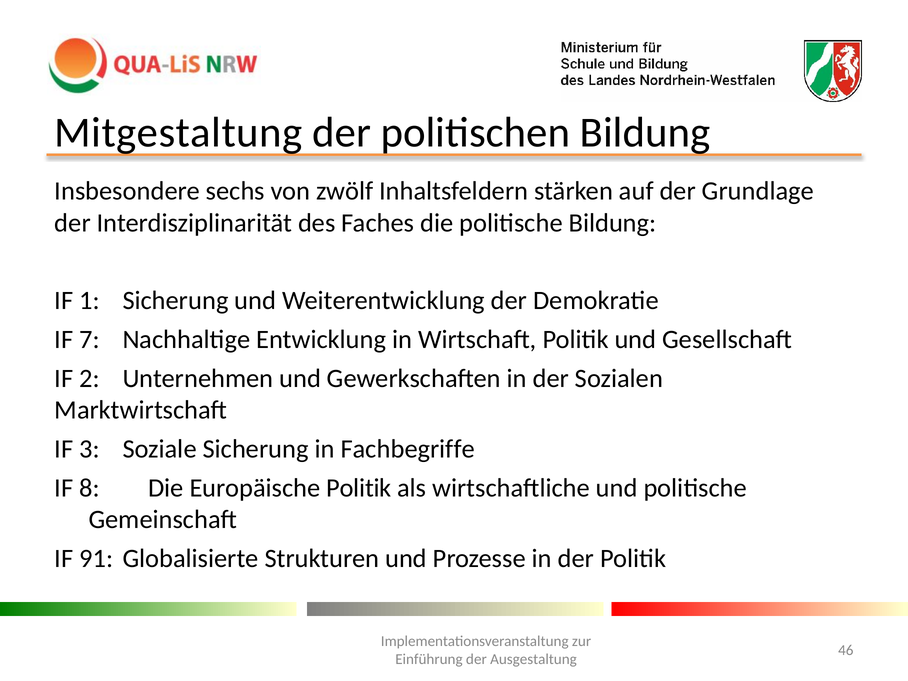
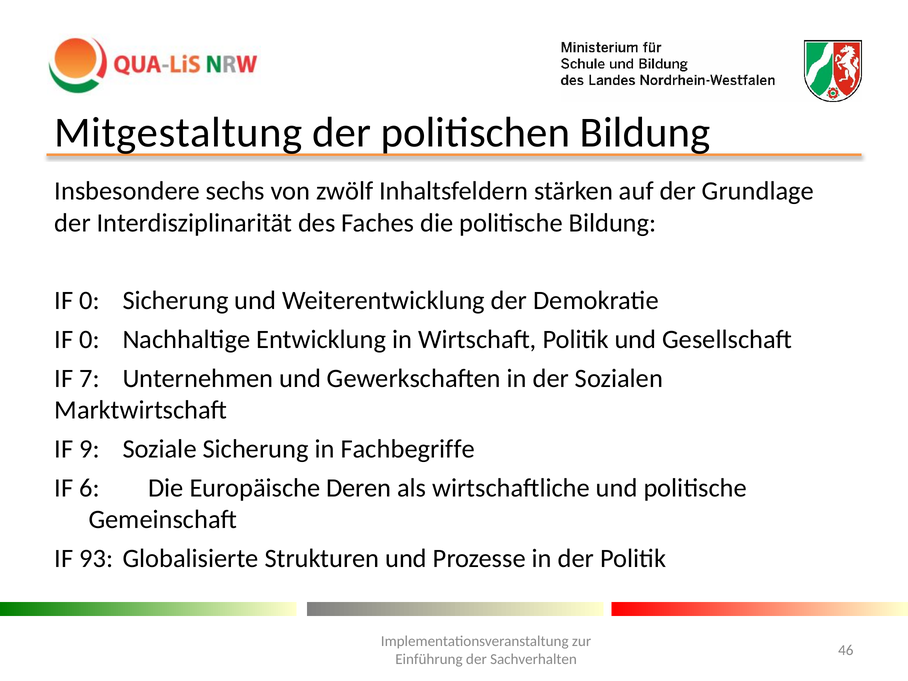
1: 1 -> 0 (89, 301)
7: 7 -> 0 (89, 339)
2: 2 -> 7 (89, 378)
3: 3 -> 9 (89, 449)
8: 8 -> 6 (89, 488)
Europäische Politik: Politik -> Deren (359, 488)
91: 91 -> 93 (96, 558)
Ausgestaltung: Ausgestaltung -> Sachverhalten (533, 659)
